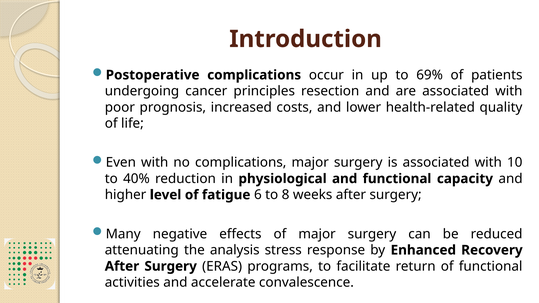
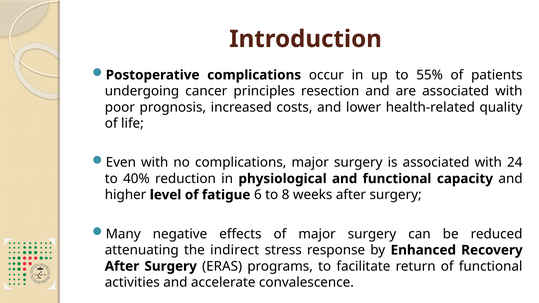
69%: 69% -> 55% (430, 75)
10: 10 -> 24 (515, 163)
analysis: analysis -> indirect (235, 250)
